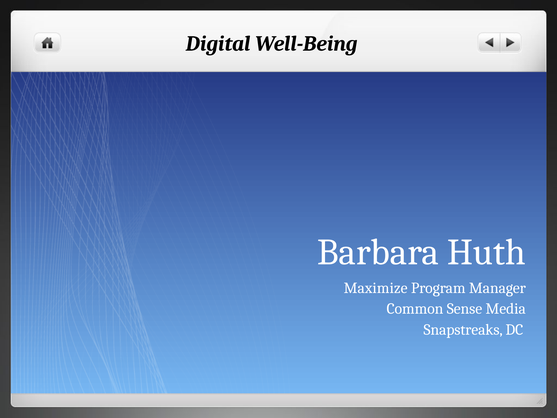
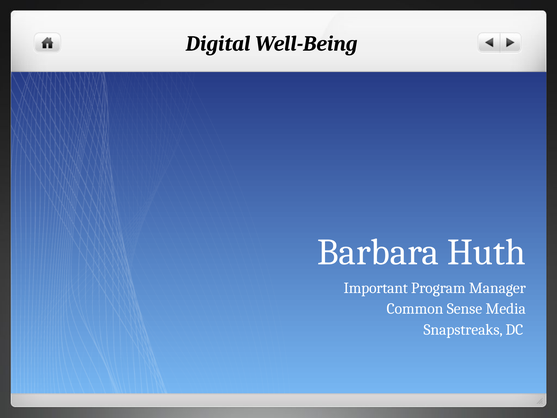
Maximize: Maximize -> Important (376, 288)
